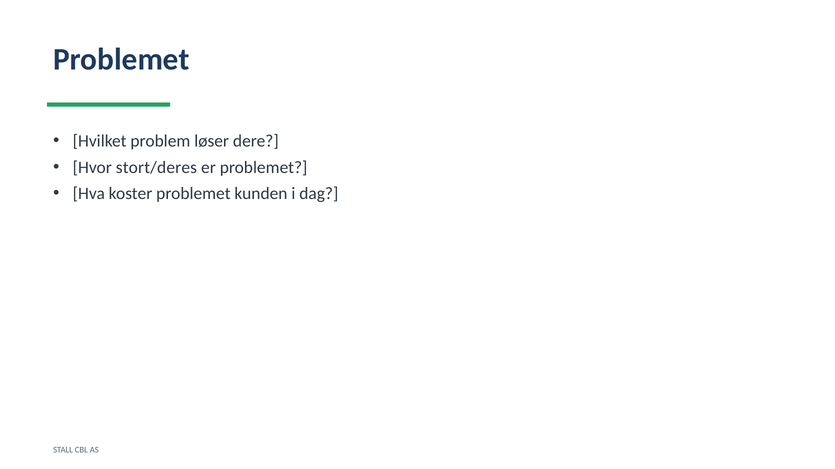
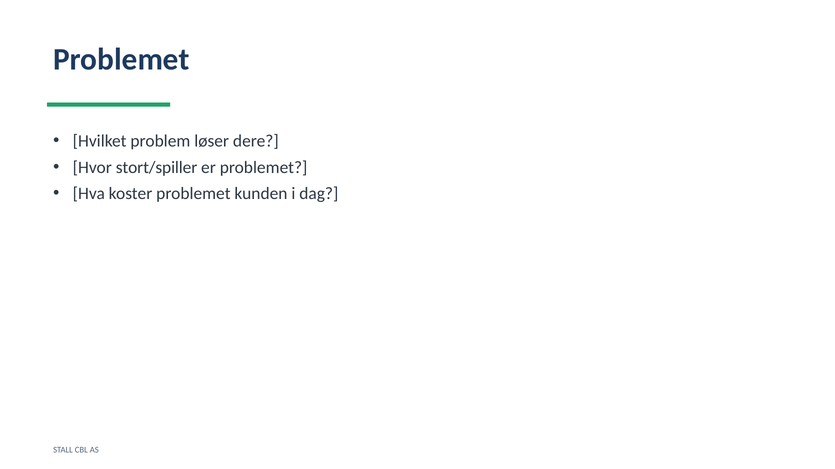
stort/deres: stort/deres -> stort/spiller (157, 168)
